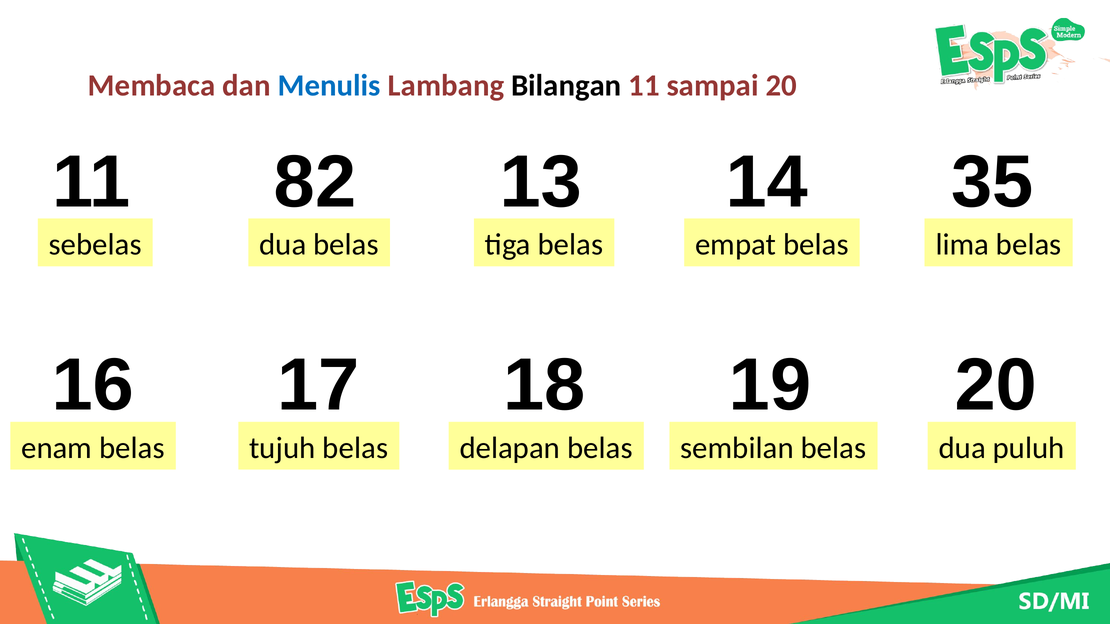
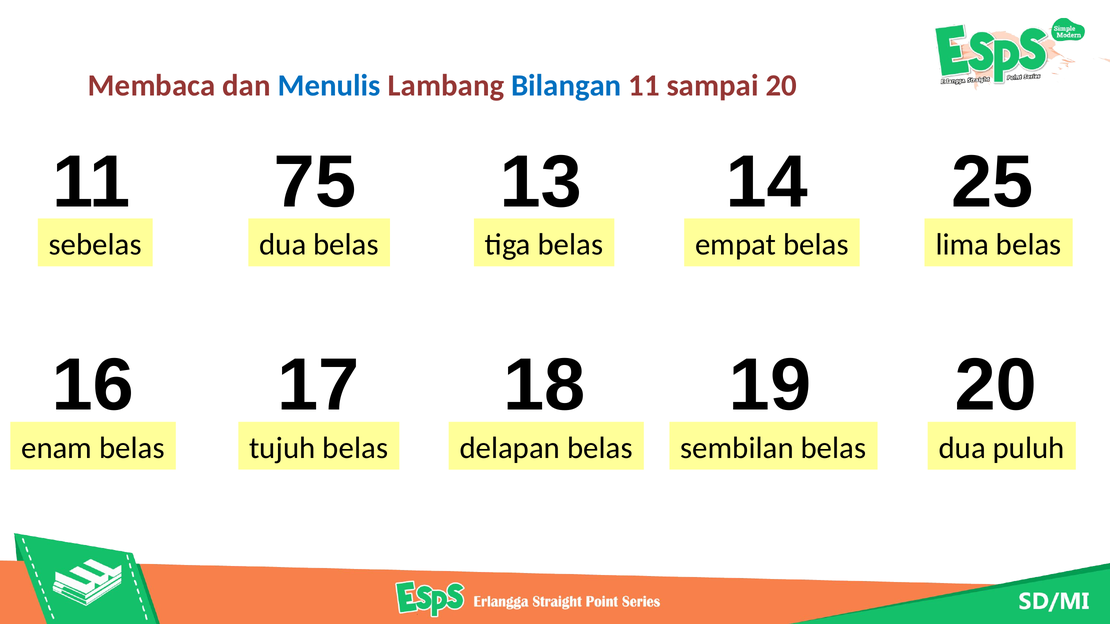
Bilangan colour: black -> blue (566, 86)
82: 82 -> 75 (315, 182)
35: 35 -> 25 (992, 182)
